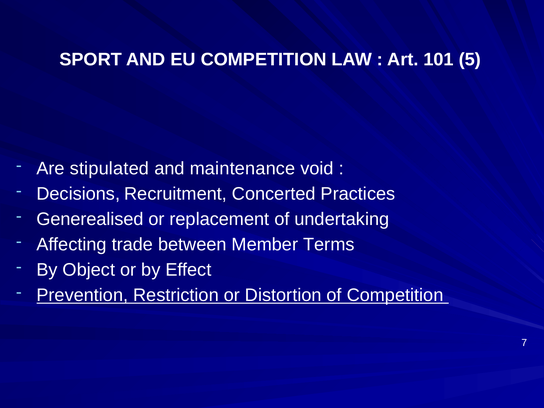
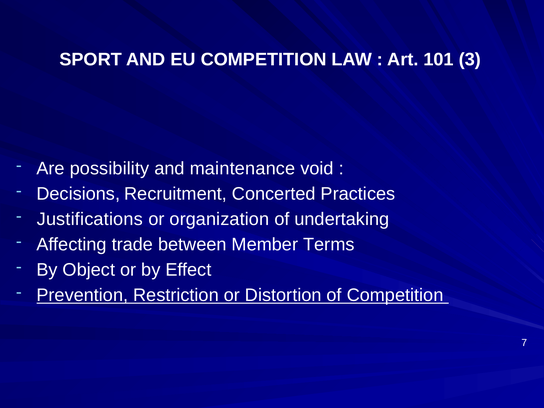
5: 5 -> 3 (470, 60)
stipulated: stipulated -> possibility (109, 168)
Generealised: Generealised -> Justifications (90, 219)
replacement: replacement -> organization (219, 219)
